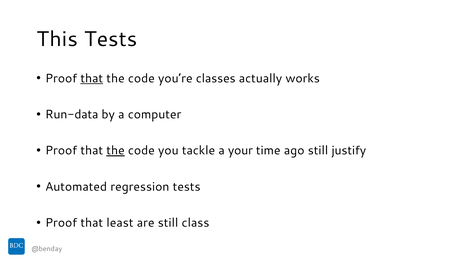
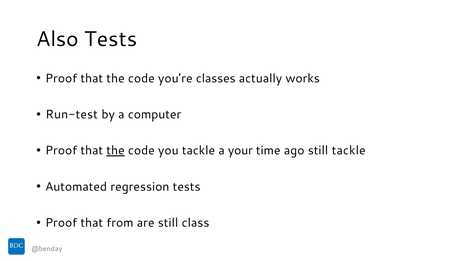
This: This -> Also (58, 39)
that underline: present -> none (92, 78)
Run-data: Run-data -> Run-test (72, 114)
still justify: justify -> tackle (349, 150)
least: least -> from (120, 222)
